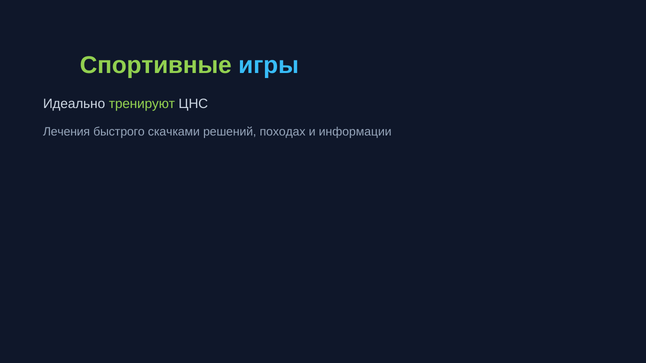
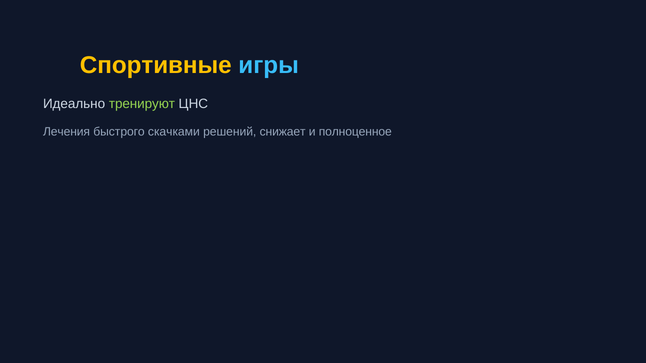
Спортивные colour: light green -> yellow (156, 65)
походах: походах -> снижает (283, 132)
информации: информации -> полноценное (355, 132)
